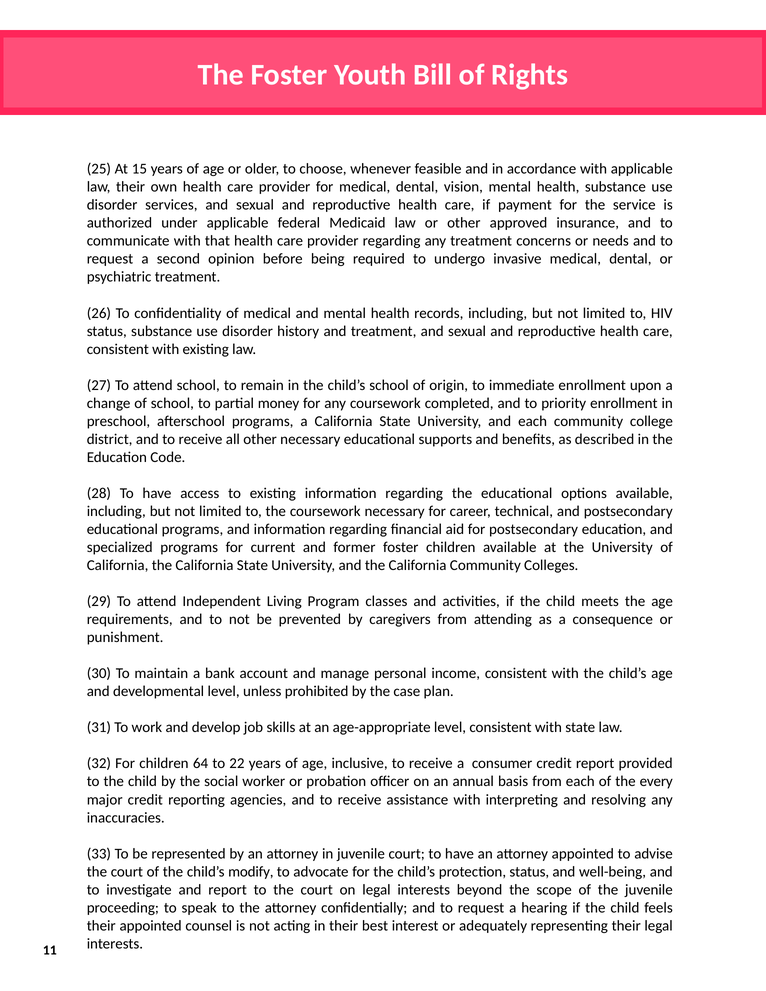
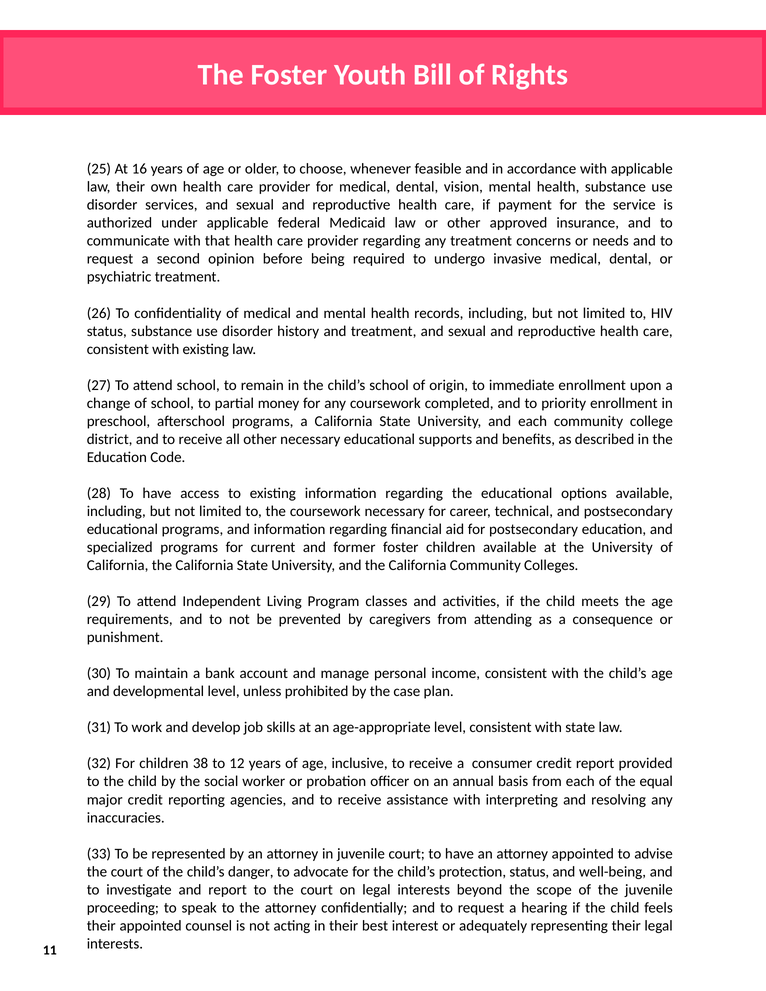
15: 15 -> 16 (139, 169)
64: 64 -> 38 (201, 764)
22: 22 -> 12 (237, 764)
every: every -> equal (656, 782)
modify: modify -> danger (251, 872)
